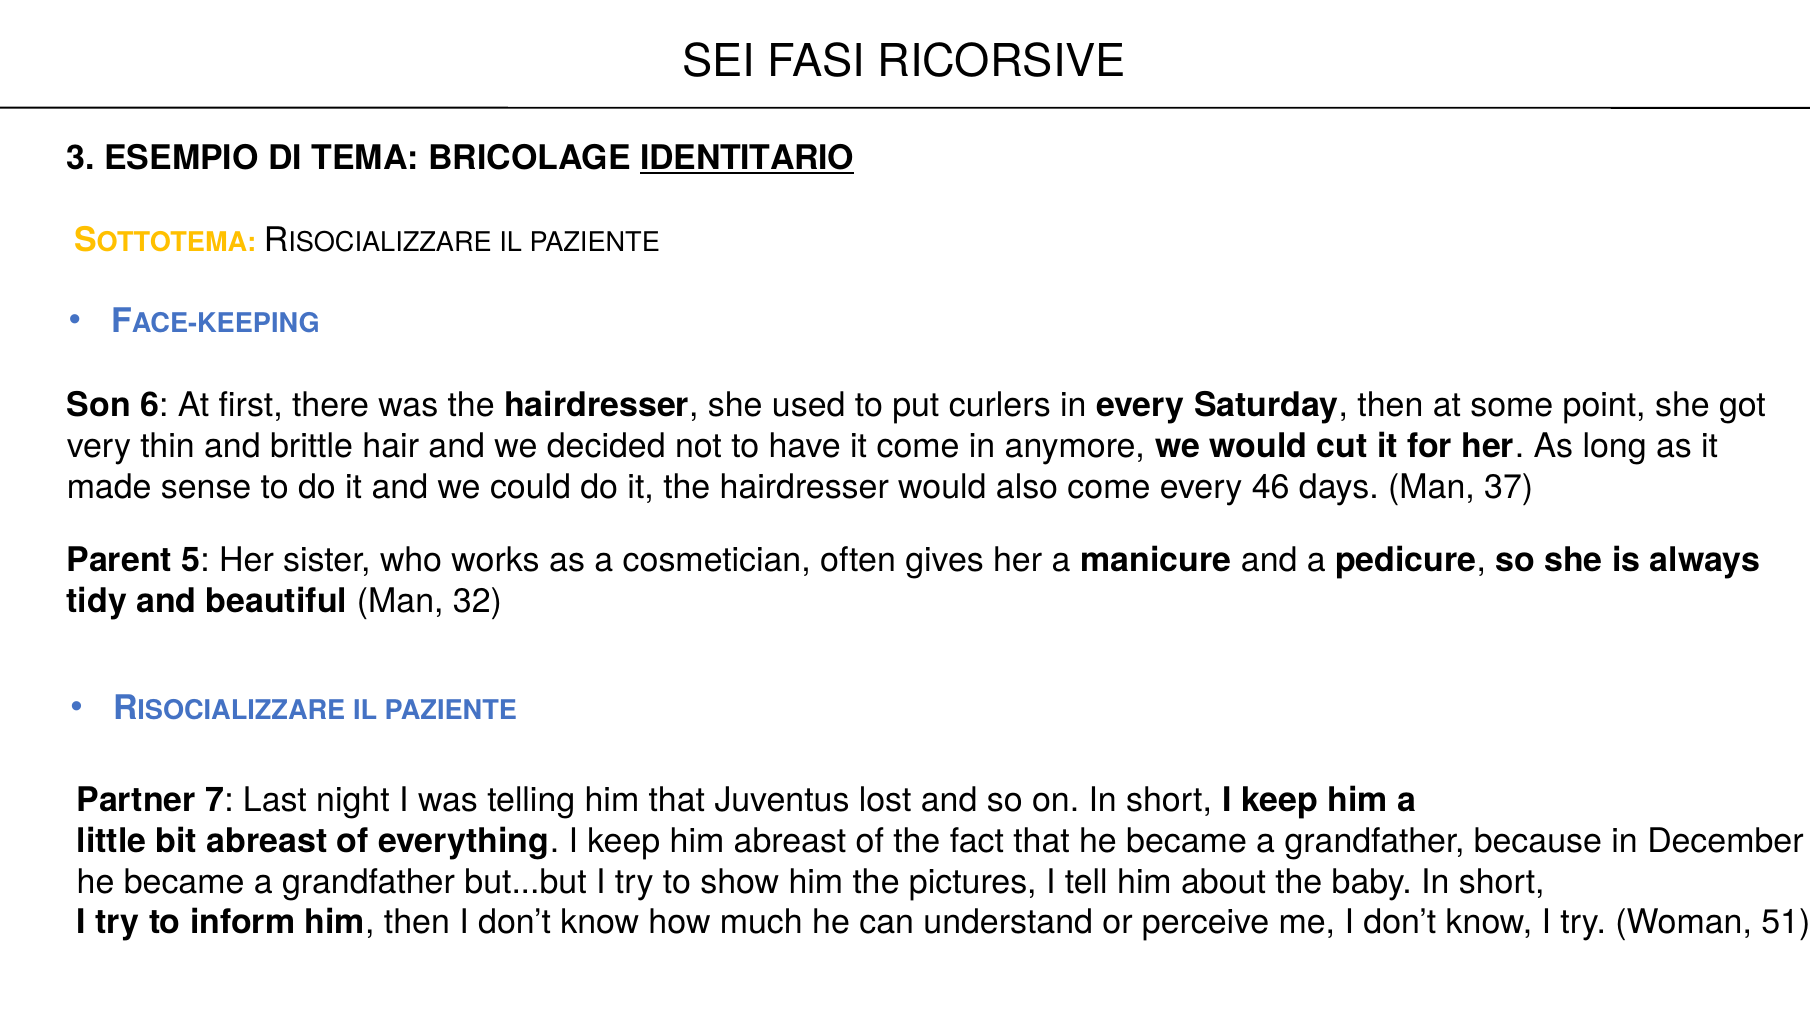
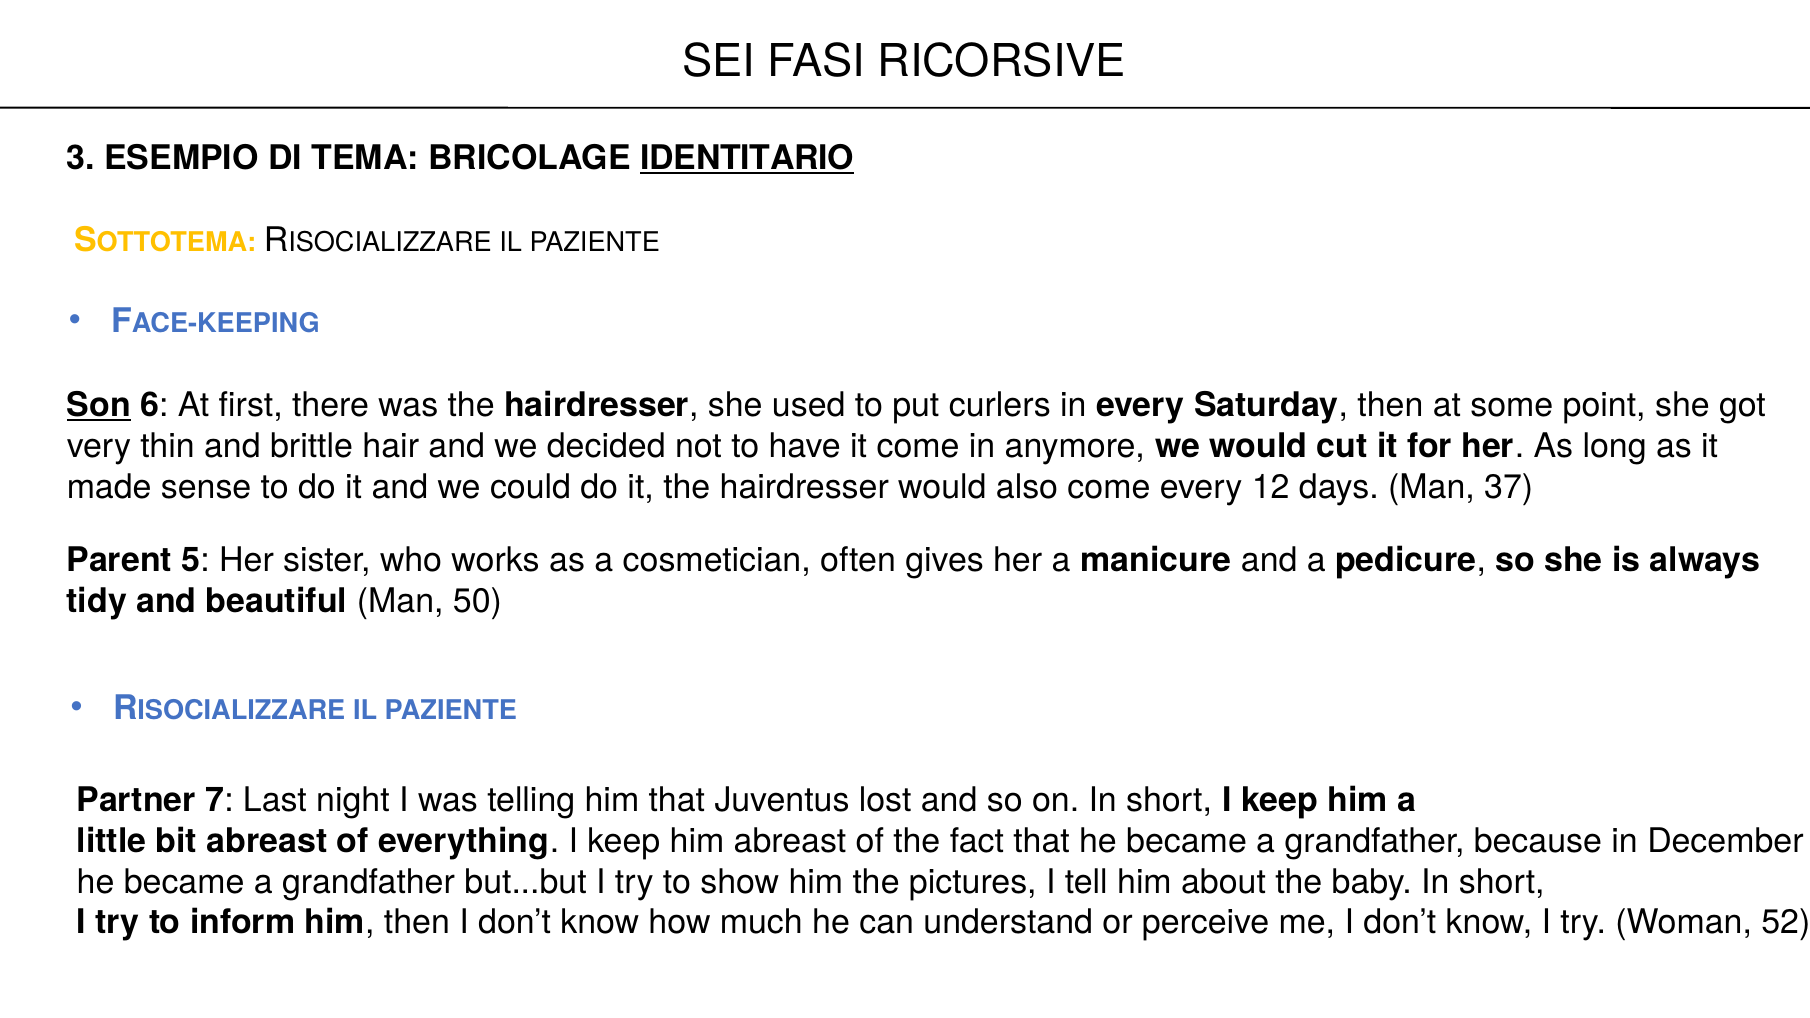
Son underline: none -> present (99, 406)
46: 46 -> 12 (1271, 487)
32: 32 -> 50 (477, 601)
51: 51 -> 52 (1786, 923)
